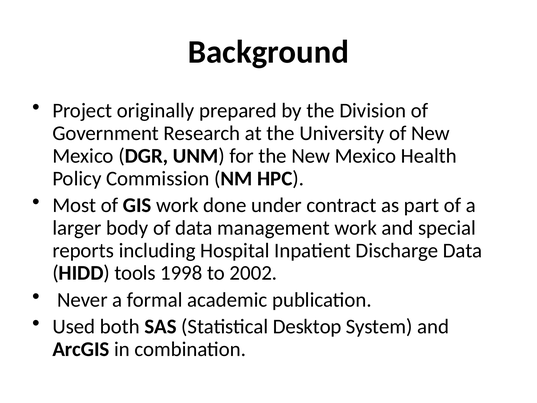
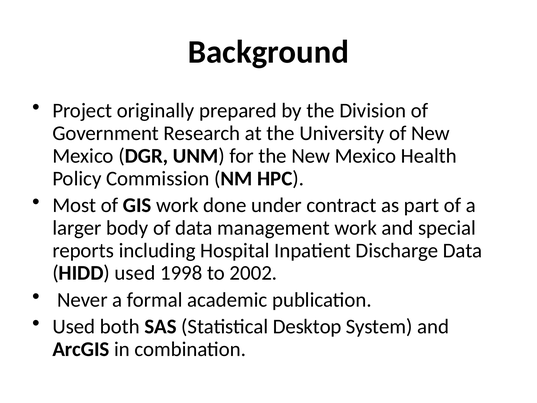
HIDD tools: tools -> used (135, 273)
